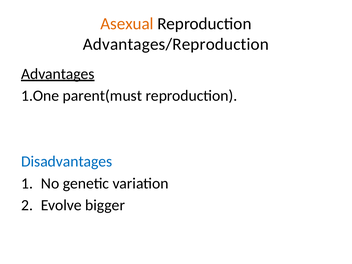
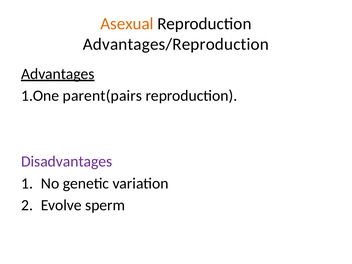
parent(must: parent(must -> parent(pairs (102, 96)
Disadvantages colour: blue -> purple (67, 161)
bigger: bigger -> sperm (105, 205)
